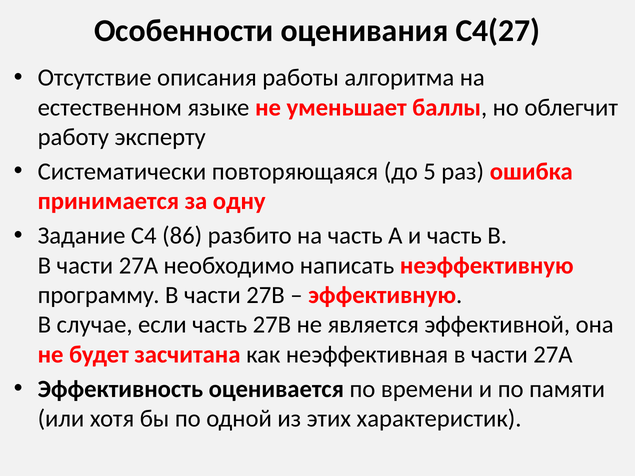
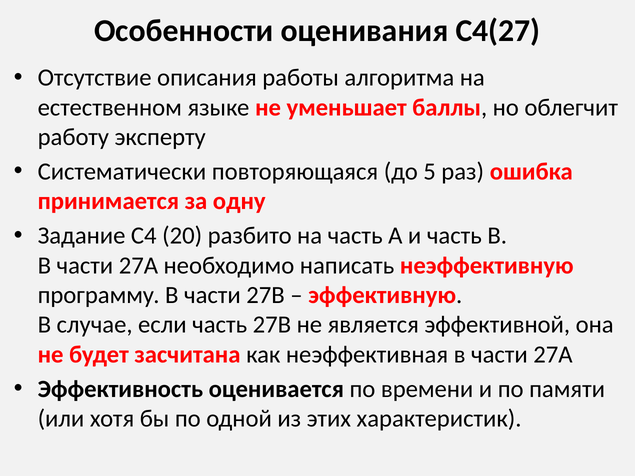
86: 86 -> 20 (182, 236)
